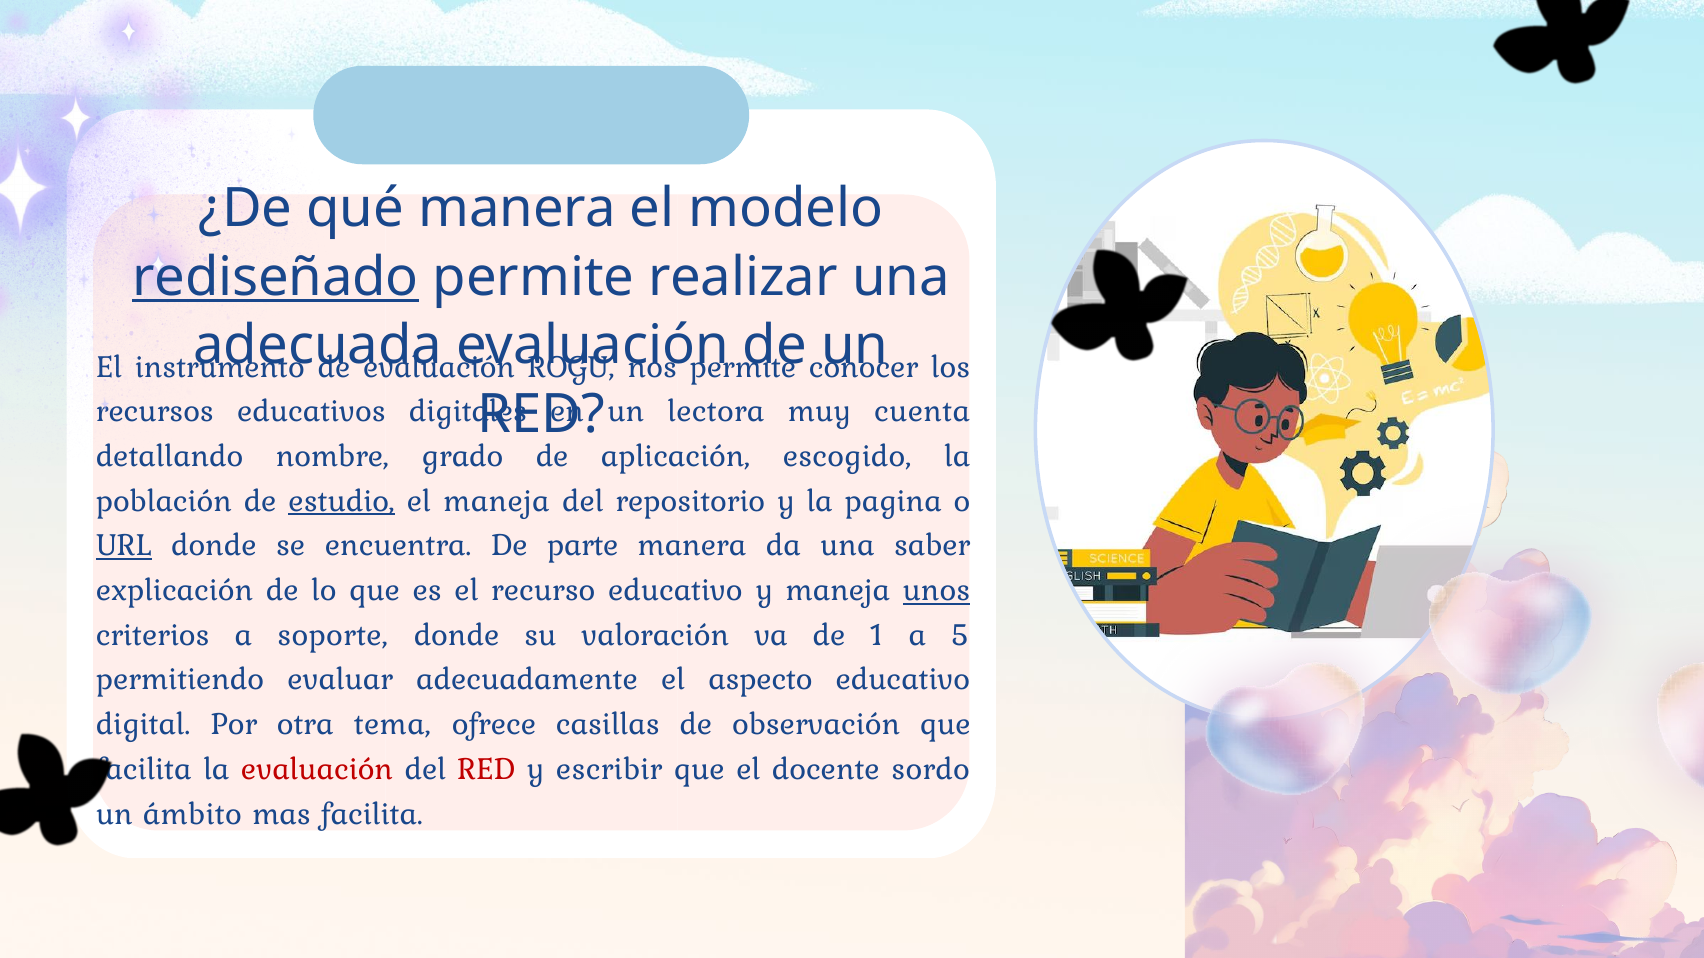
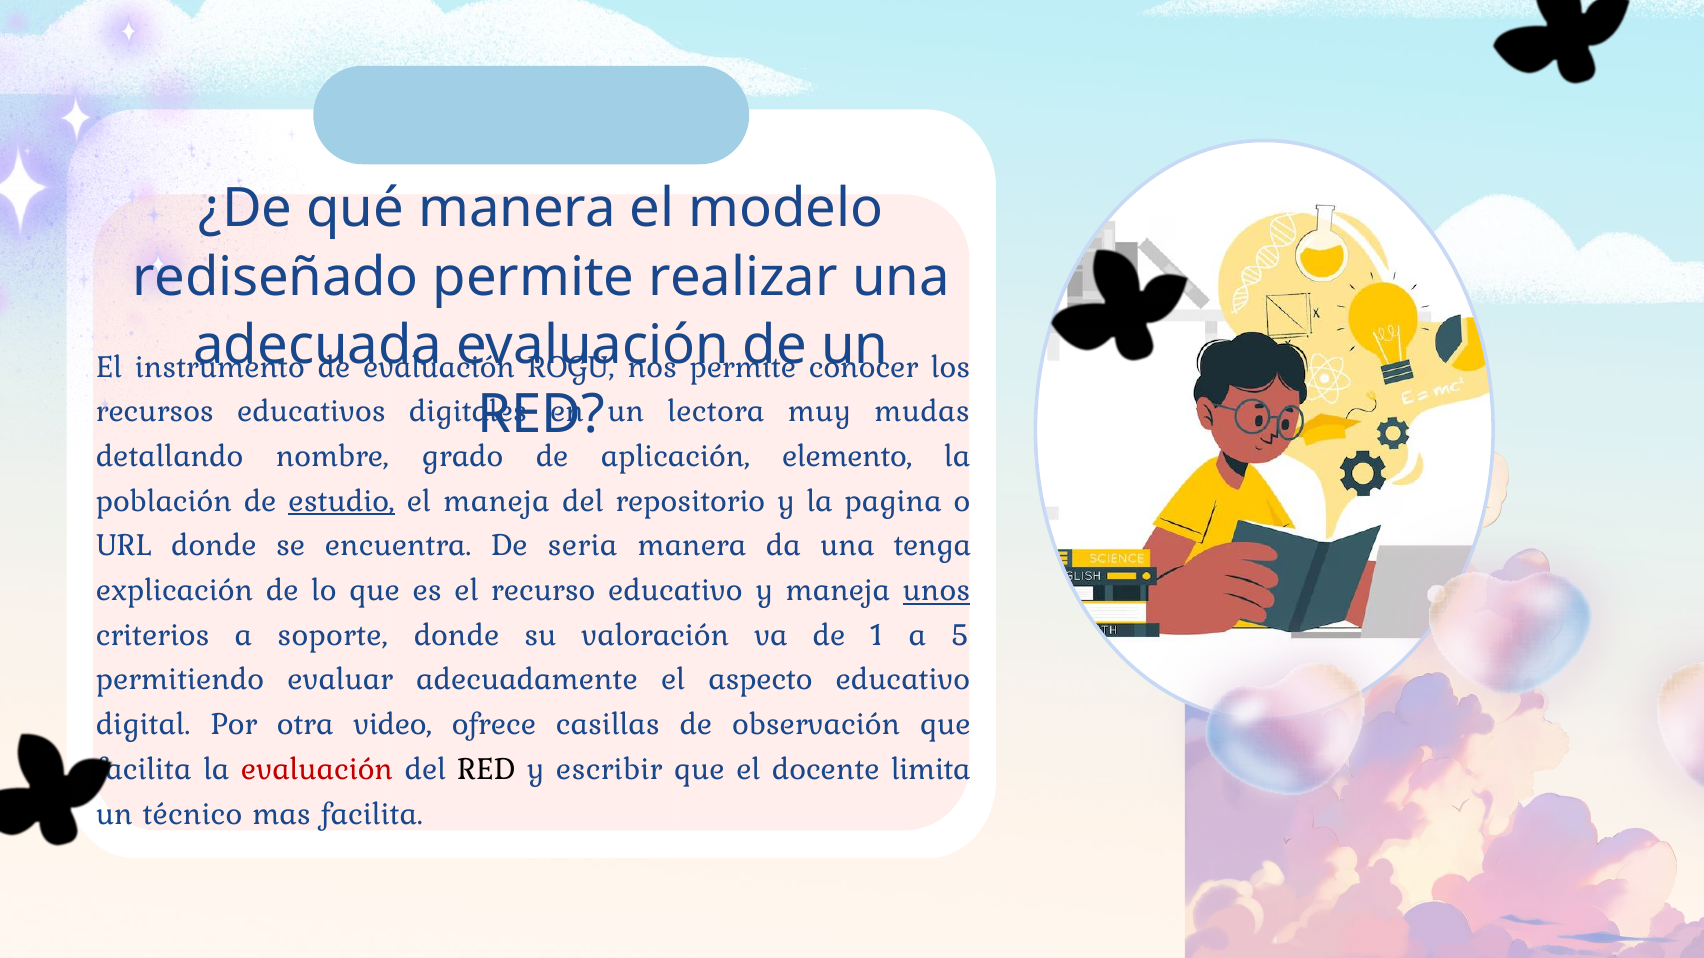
rediseñado underline: present -> none (276, 277)
cuenta: cuenta -> mudas (922, 412)
escogido: escogido -> elemento (847, 456)
URL underline: present -> none (124, 546)
parte: parte -> seria (583, 546)
saber: saber -> tenga (932, 546)
tema: tema -> video (393, 725)
RED colour: red -> black (486, 769)
sordo: sordo -> limita (931, 769)
ámbito: ámbito -> técnico (192, 814)
